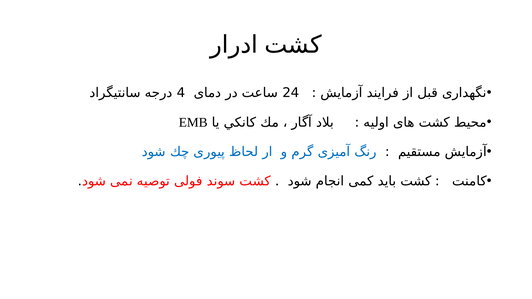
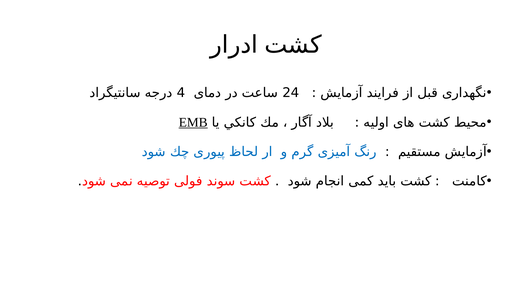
EMB underline: none -> present (193, 122)
